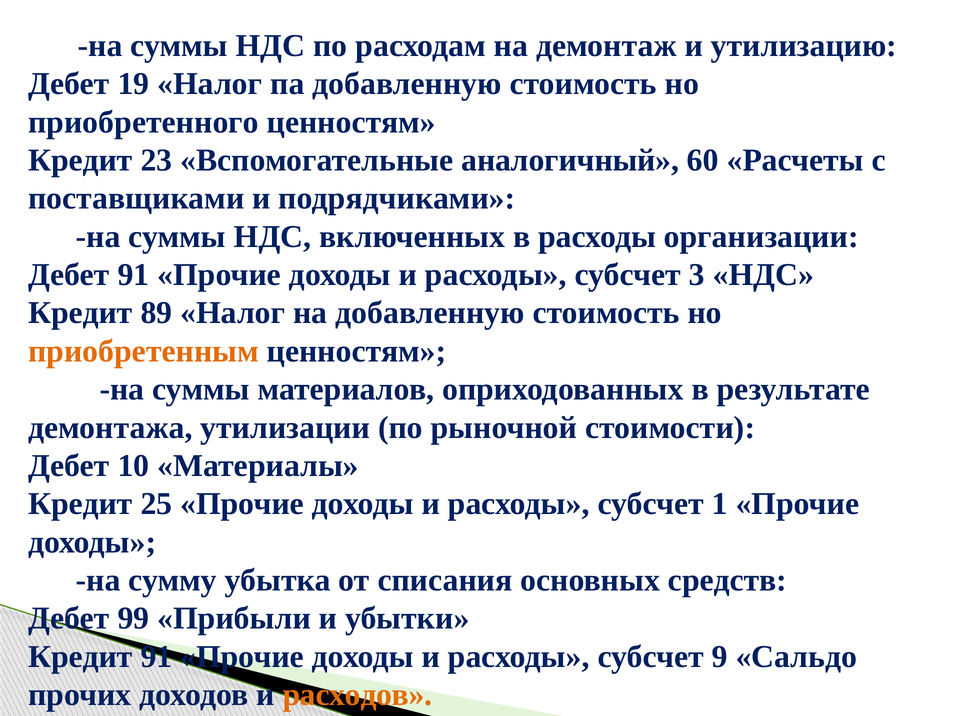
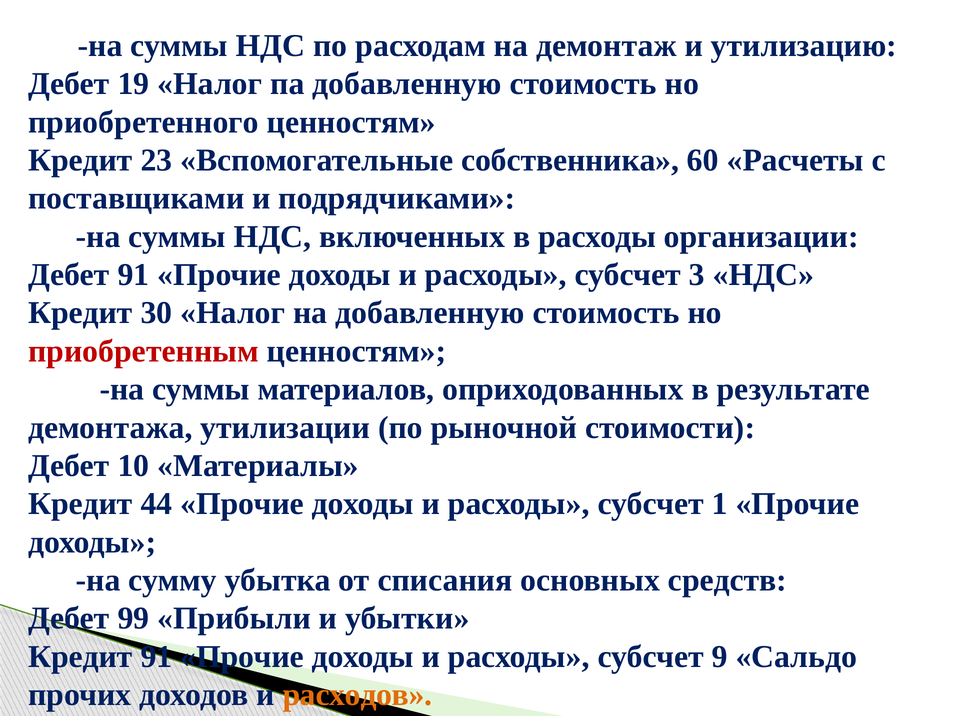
аналогичный: аналогичный -> собственника (570, 160)
89: 89 -> 30 (156, 313)
приобретенным colour: orange -> red (143, 351)
25: 25 -> 44 (156, 504)
